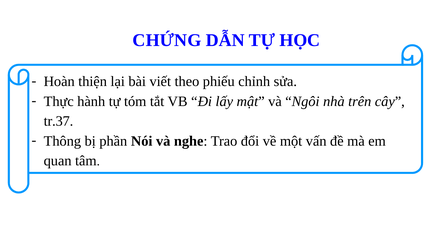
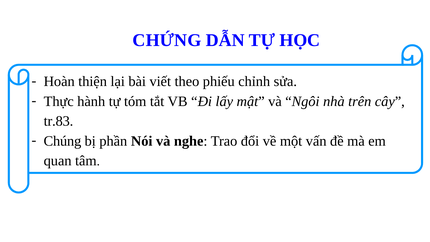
tr.37: tr.37 -> tr.83 (58, 121)
Thông: Thông -> Chúng (62, 141)
